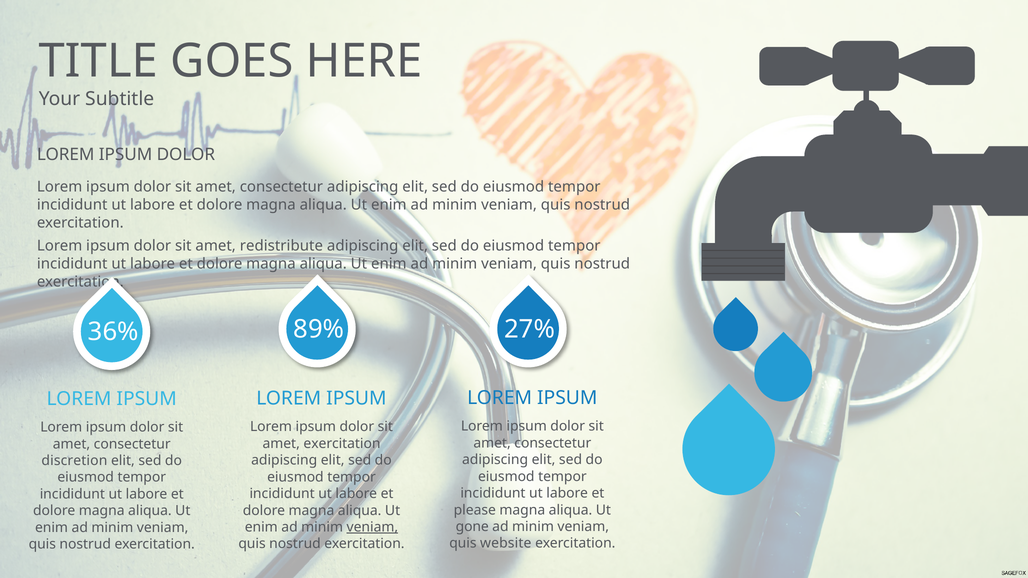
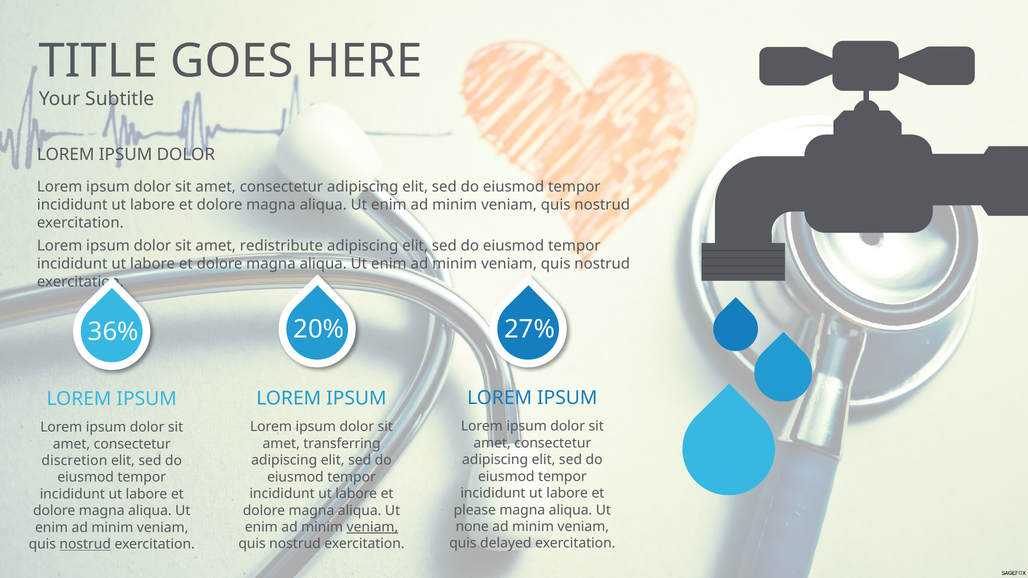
89%: 89% -> 20% (319, 329)
amet exercitation: exercitation -> transferring (342, 444)
gone: gone -> none (472, 527)
website: website -> delayed (506, 544)
nostrud underline: none -> present (85, 544)
